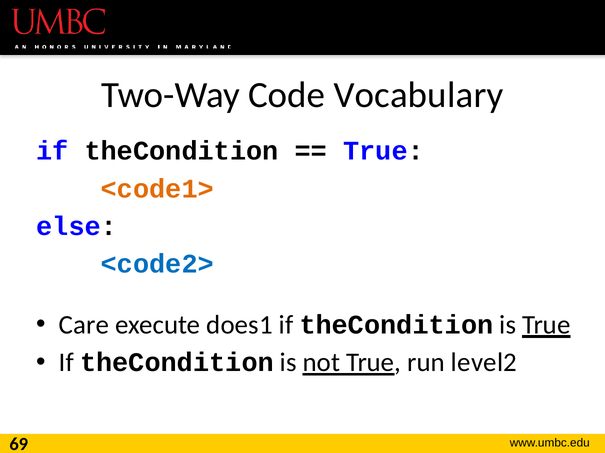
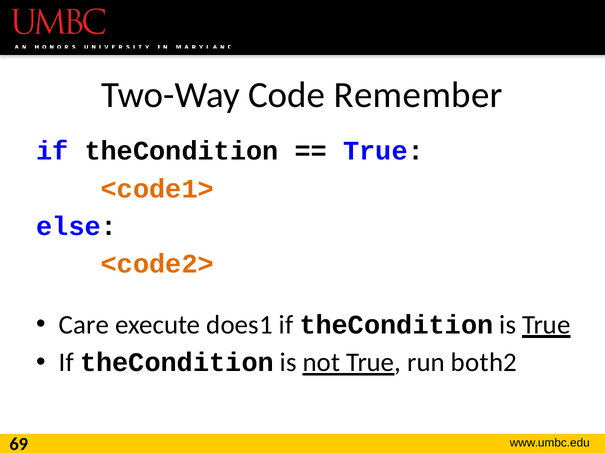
Vocabulary: Vocabulary -> Remember (418, 95)
<code2> colour: blue -> orange (157, 264)
level2: level2 -> both2 (484, 363)
